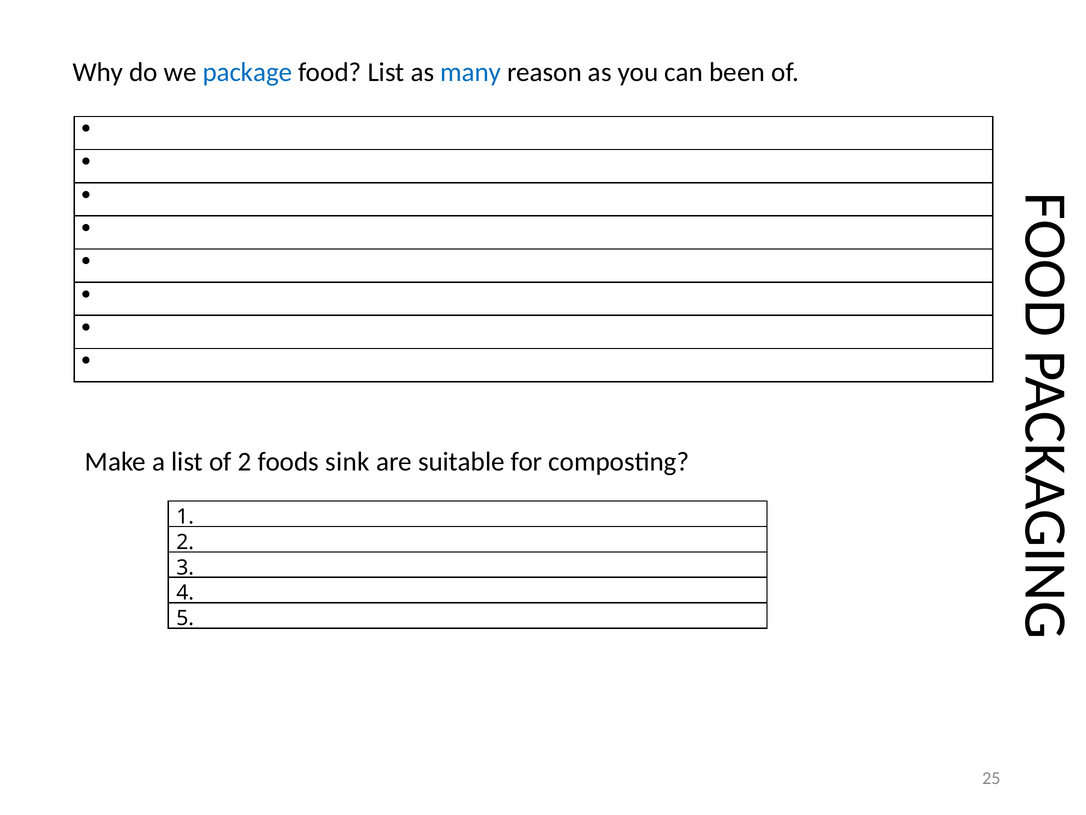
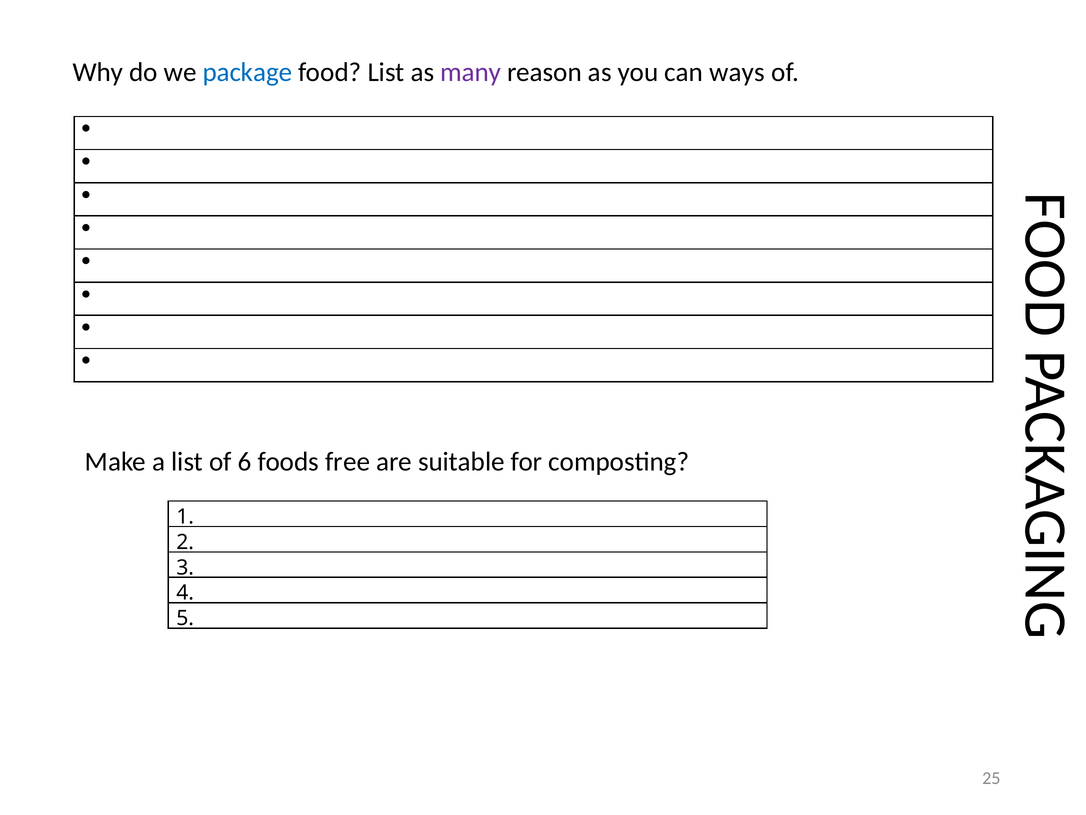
many colour: blue -> purple (471, 72)
been: been -> ways (737, 72)
of 2: 2 -> 6 (245, 462)
sink: sink -> free (348, 462)
